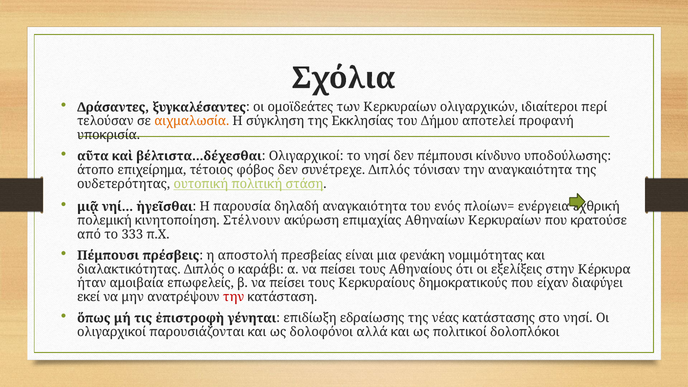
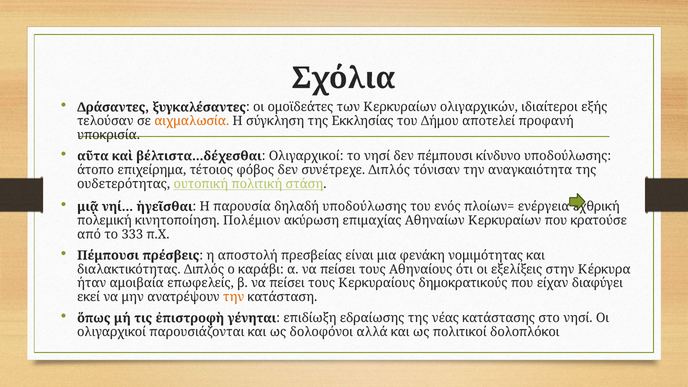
περί: περί -> εξής (594, 107)
δηλαδή αναγκαιότητα: αναγκαιότητα -> υποδούλωσης (365, 207)
Στέλνουν: Στέλνουν -> Πολέμιον (252, 221)
την colour: red -> orange (234, 297)
